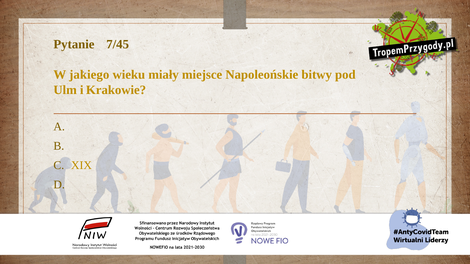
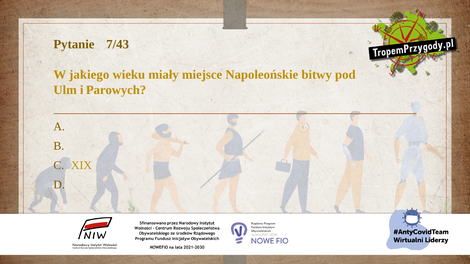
7/45: 7/45 -> 7/43 (118, 44)
Krakowie: Krakowie -> Parowych (116, 90)
